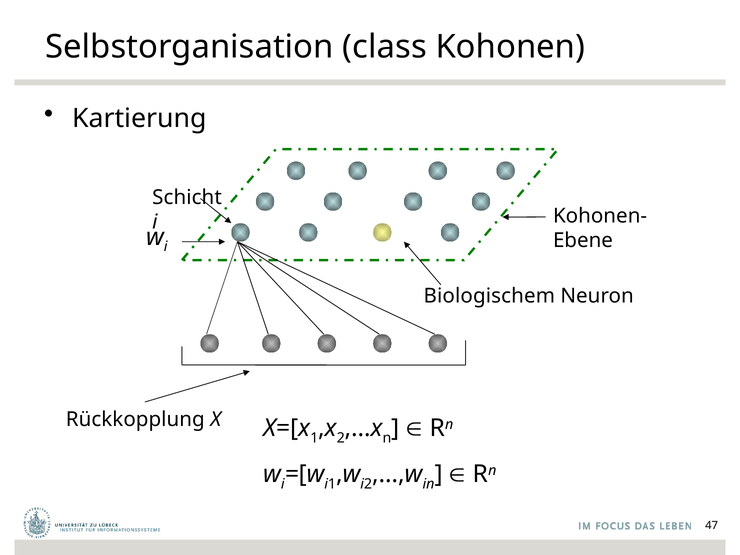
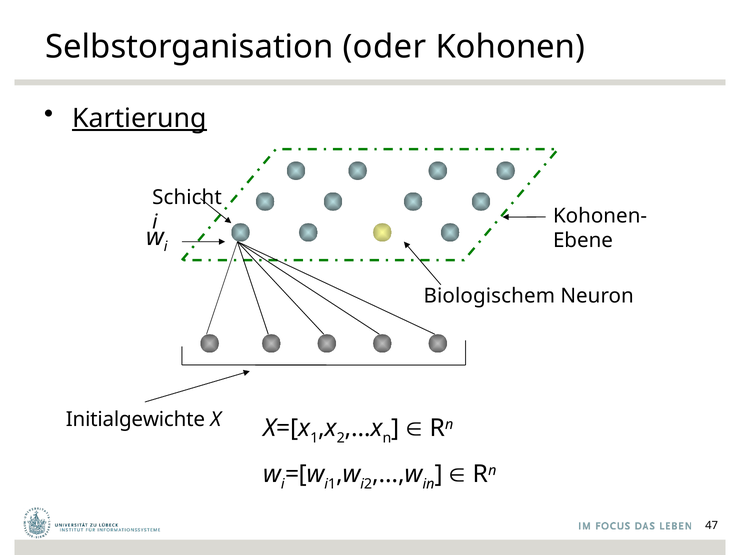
class: class -> oder (384, 47)
Kartierung underline: none -> present (139, 118)
Rückkopplung: Rückkopplung -> Initialgewichte (135, 419)
